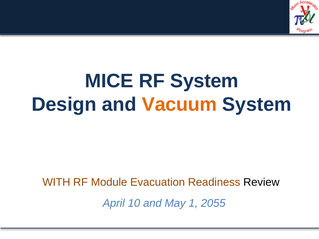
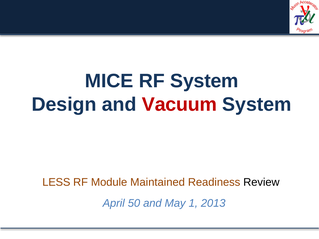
Vacuum colour: orange -> red (179, 105)
WITH: WITH -> LESS (56, 182)
Evacuation: Evacuation -> Maintained (158, 182)
10: 10 -> 50 (134, 204)
2055: 2055 -> 2013 (213, 204)
